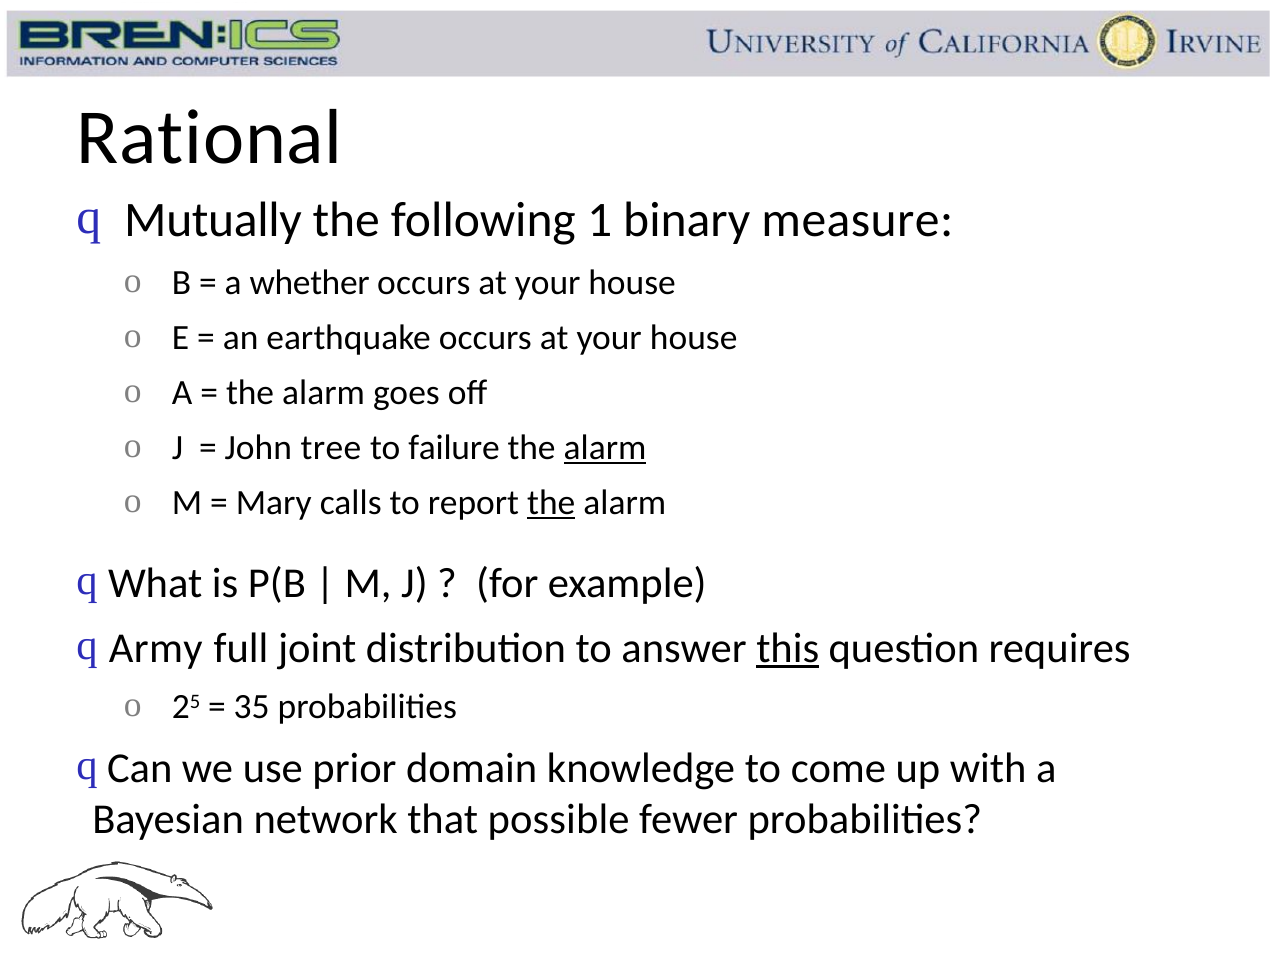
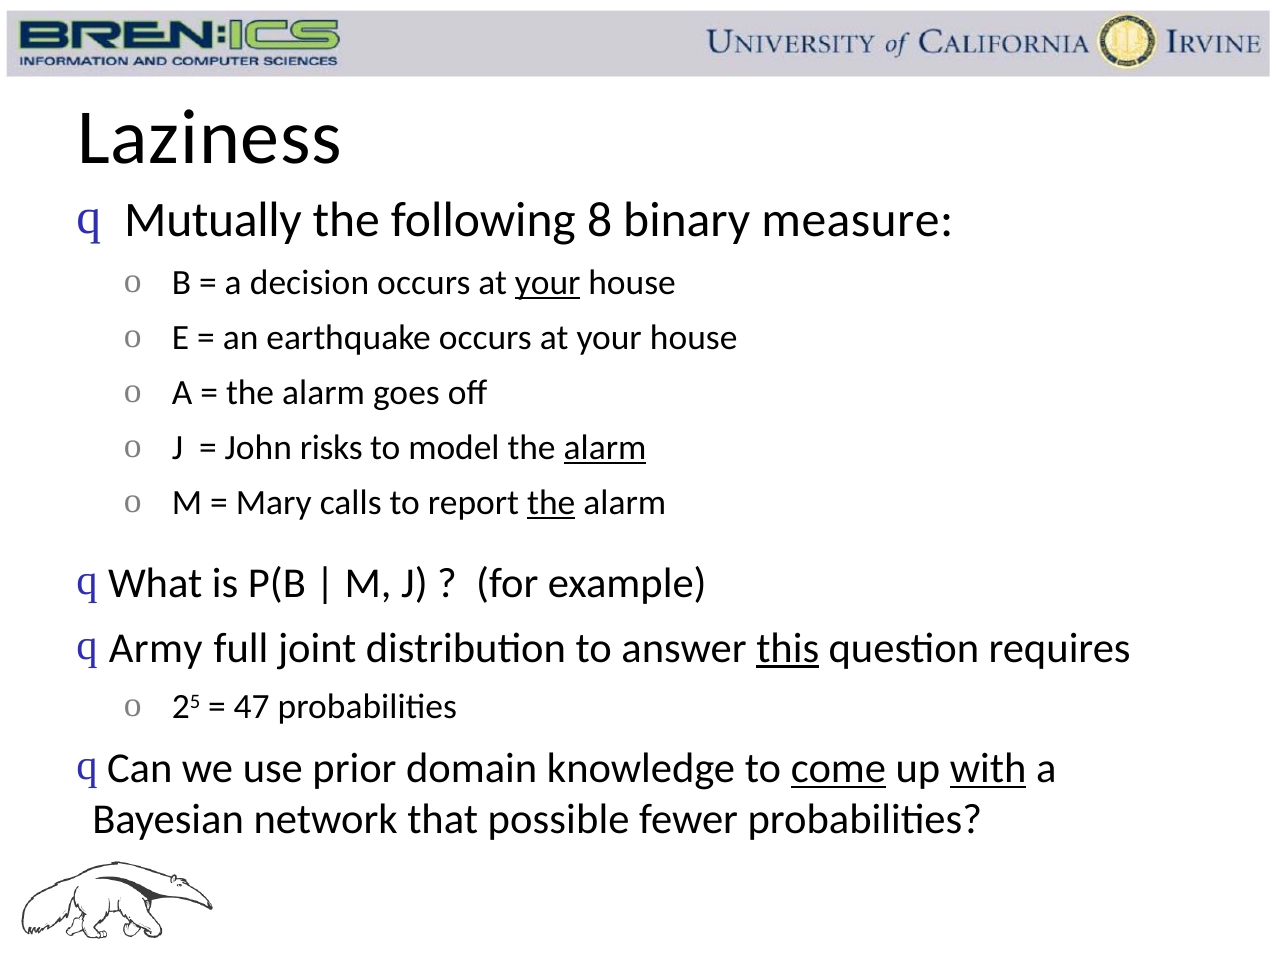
Rational: Rational -> Laziness (210, 138)
1: 1 -> 8 (600, 221)
whether: whether -> decision (309, 283)
your underline: none -> present (548, 283)
tree: tree -> risks (331, 448)
failure: failure -> model (454, 448)
35: 35 -> 47 (252, 707)
come underline: none -> present (838, 768)
with underline: none -> present (988, 768)
